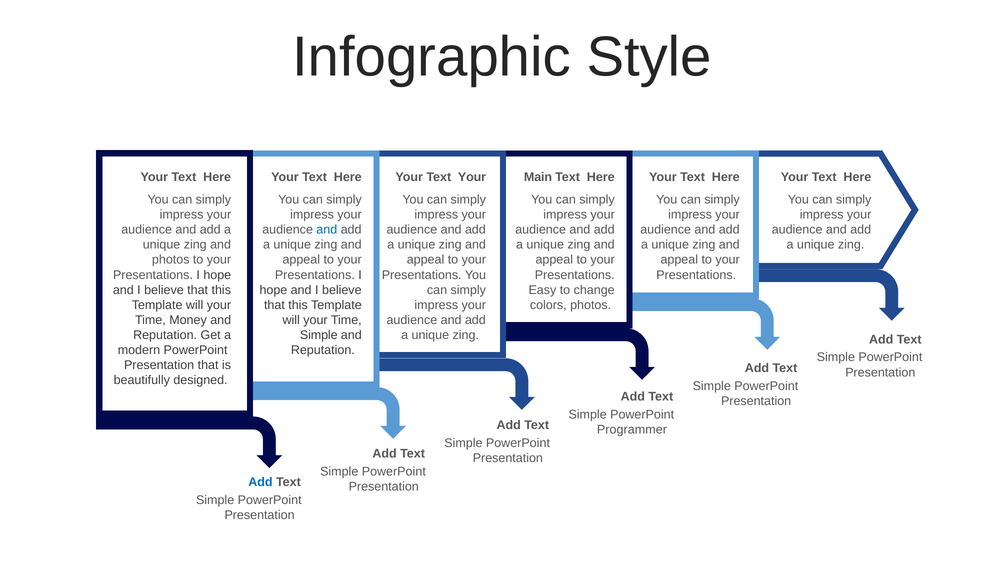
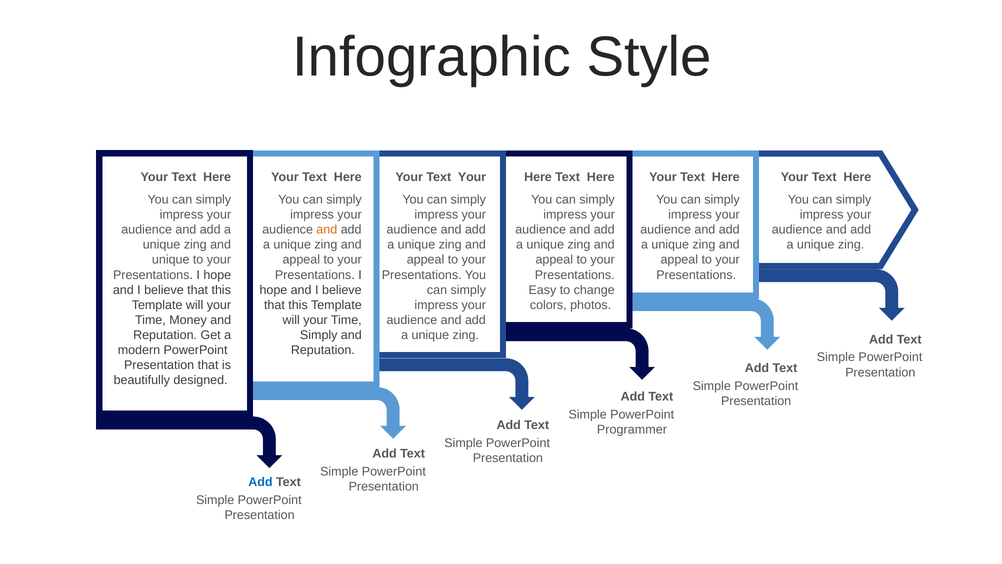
Main: Main -> Here (538, 177)
and colour: blue -> orange (327, 230)
photos: photos -> unique (171, 260)
Simple: Simple -> Simply (319, 335)
